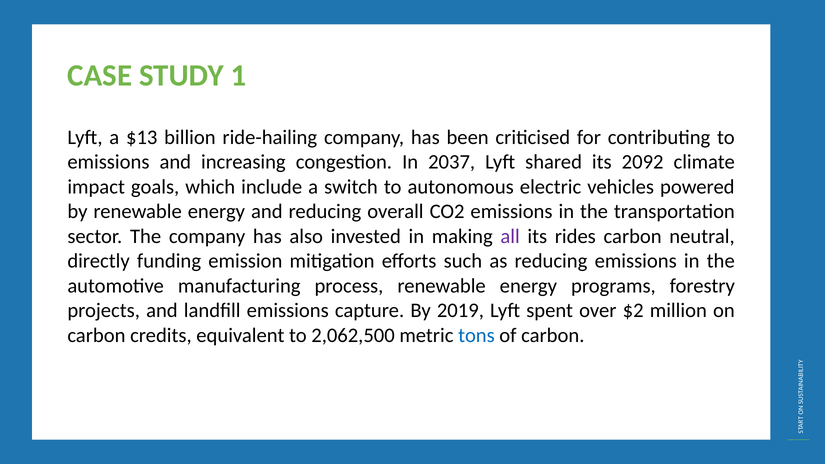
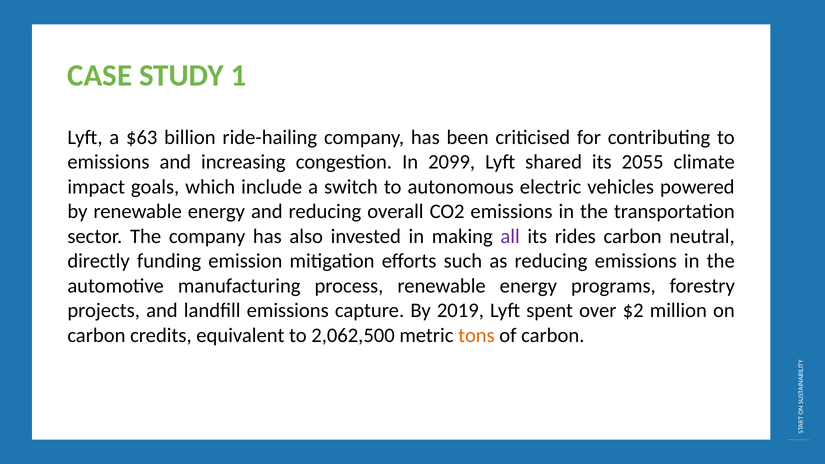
$13: $13 -> $63 (142, 137)
2037: 2037 -> 2099 (452, 162)
2092: 2092 -> 2055 (643, 162)
tons colour: blue -> orange (476, 335)
